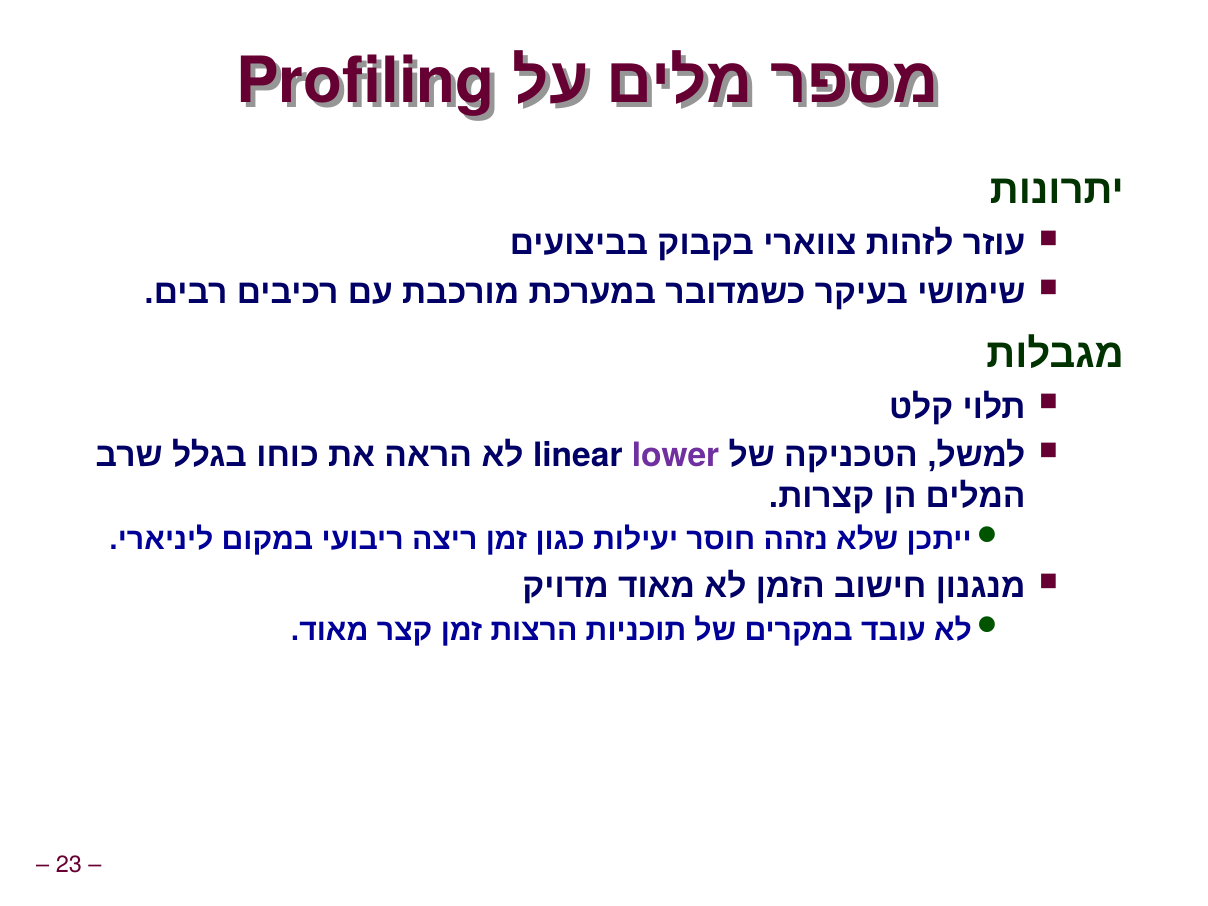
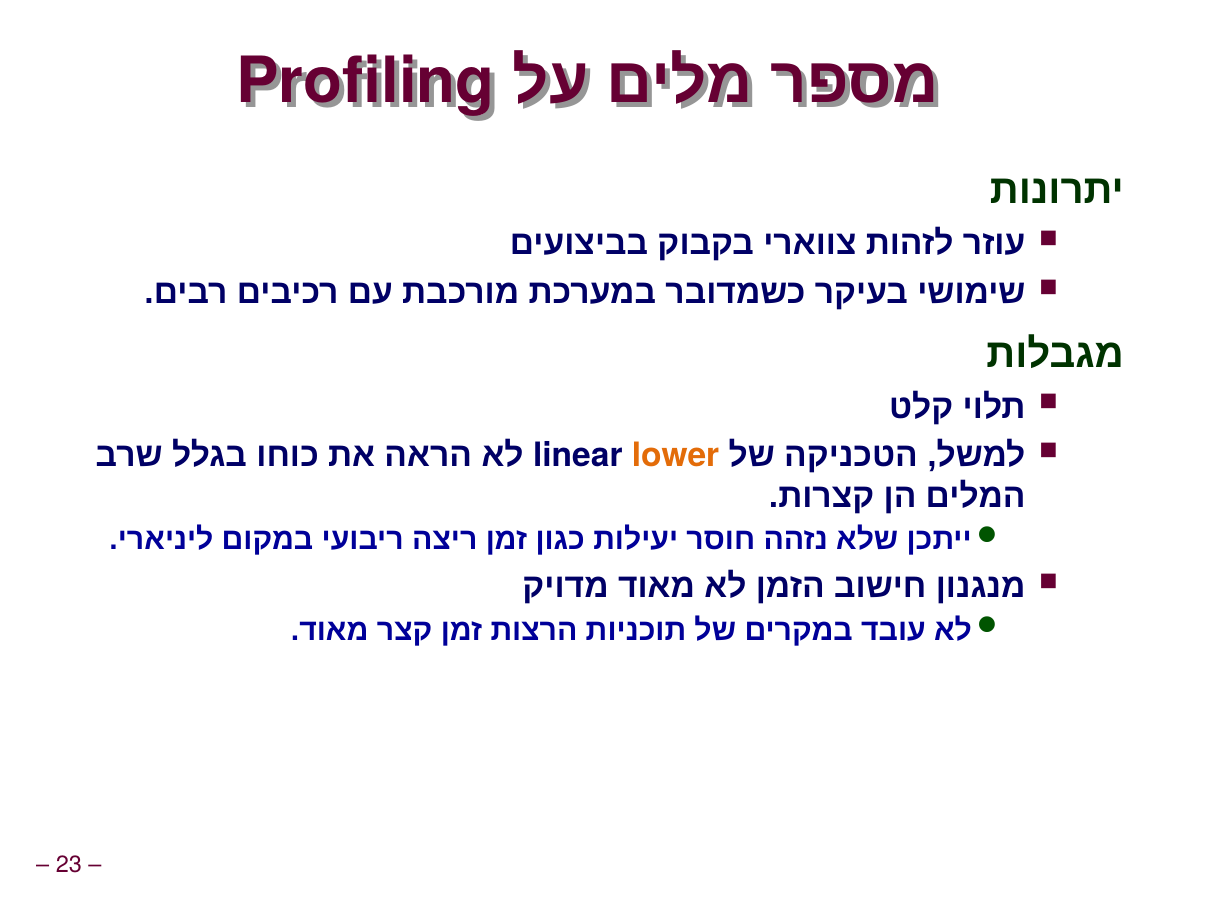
lower colour: purple -> orange (676, 456)
